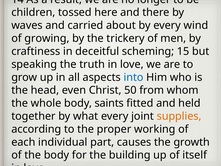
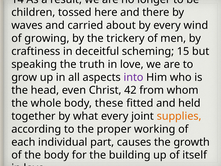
into colour: blue -> purple (134, 77)
50: 50 -> 42 (130, 90)
saints: saints -> these (109, 103)
